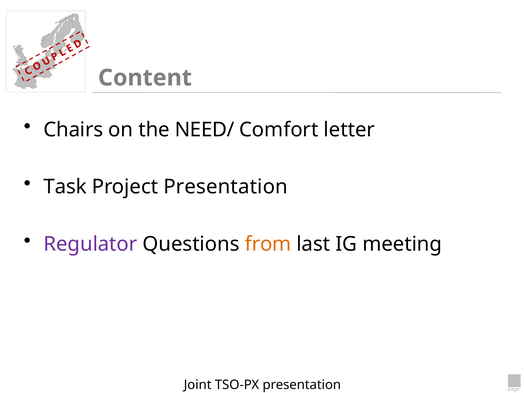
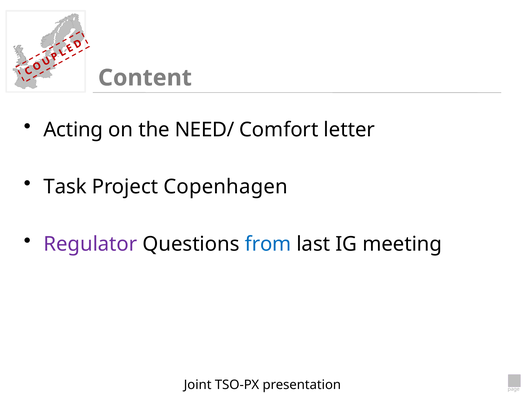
Chairs: Chairs -> Acting (73, 130)
Project Presentation: Presentation -> Copenhagen (226, 187)
from colour: orange -> blue (268, 244)
